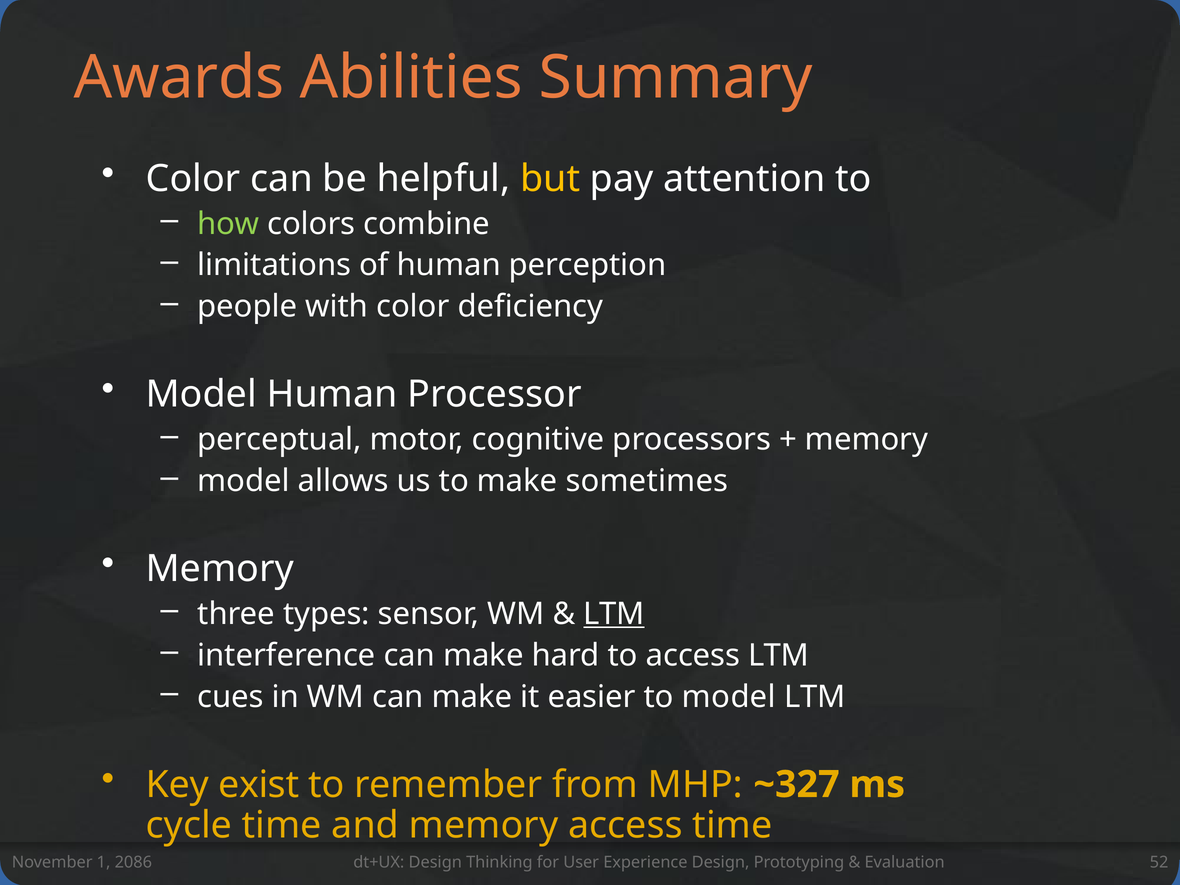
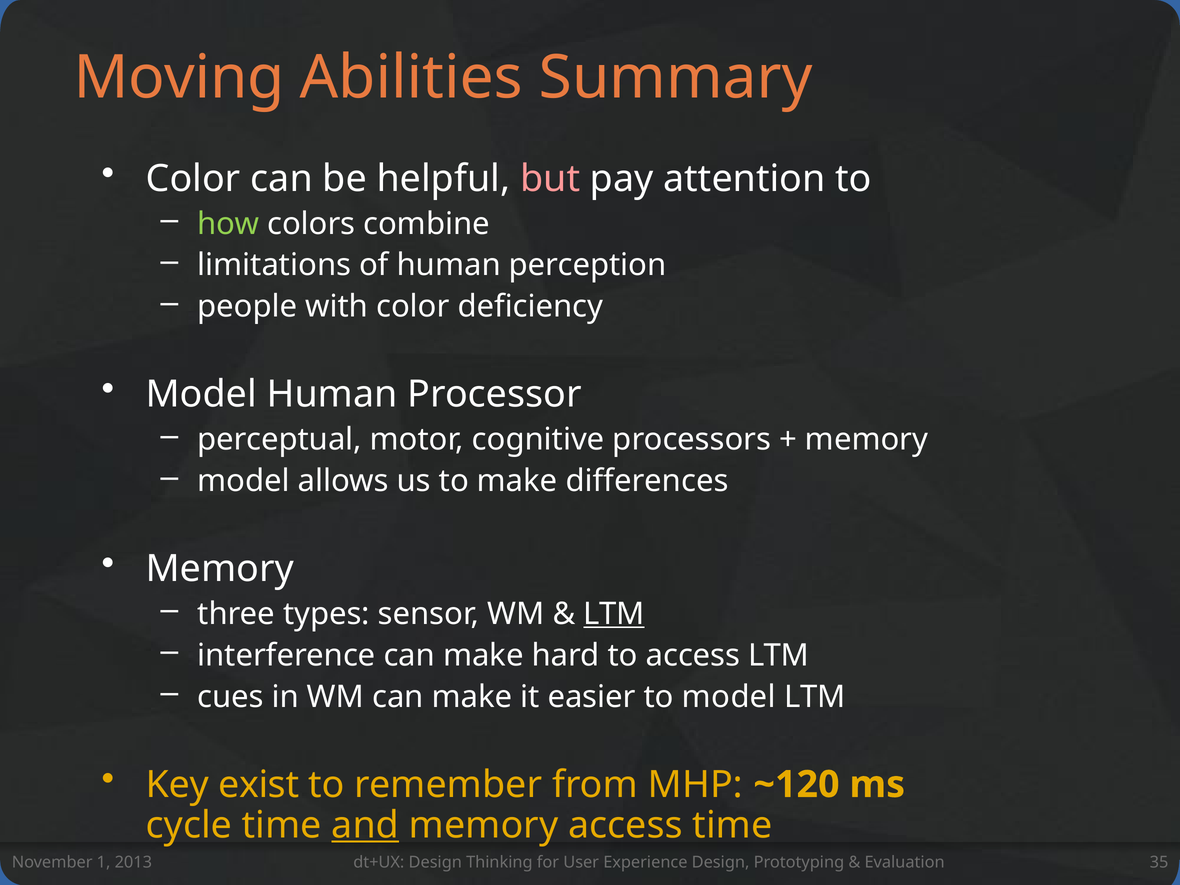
Awards: Awards -> Moving (179, 78)
but colour: yellow -> pink (550, 179)
sometimes: sometimes -> differences (647, 481)
~327: ~327 -> ~120 (797, 785)
and underline: none -> present (365, 825)
2086: 2086 -> 2013 (133, 863)
52: 52 -> 35 (1159, 863)
